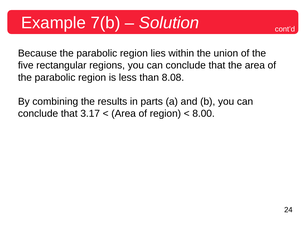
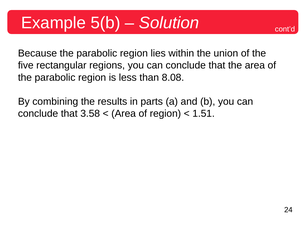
7(b: 7(b -> 5(b (105, 23)
3.17: 3.17 -> 3.58 (90, 114)
8.00: 8.00 -> 1.51 (204, 114)
